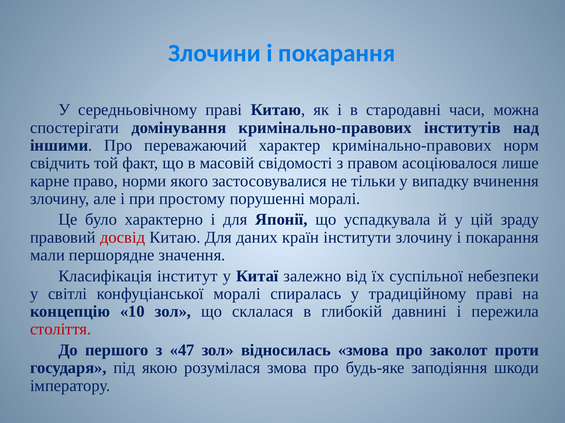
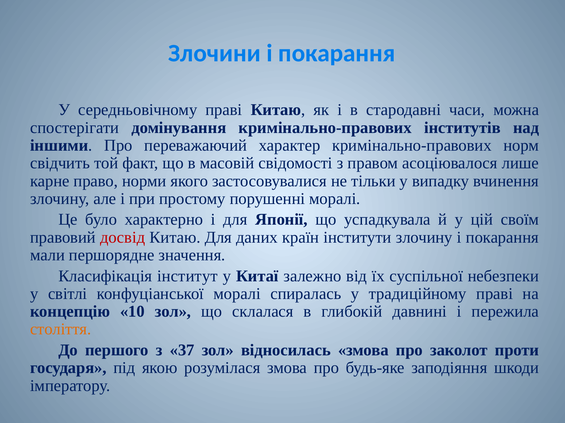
зраду: зраду -> своїм (520, 220)
століття colour: red -> orange (61, 330)
47: 47 -> 37 (182, 351)
